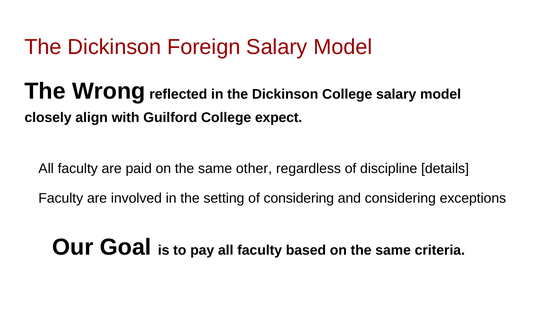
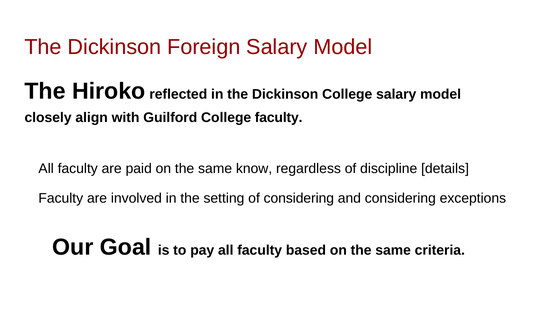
Wrong: Wrong -> Hiroko (109, 91)
College expect: expect -> faculty (279, 117)
other: other -> know (254, 168)
